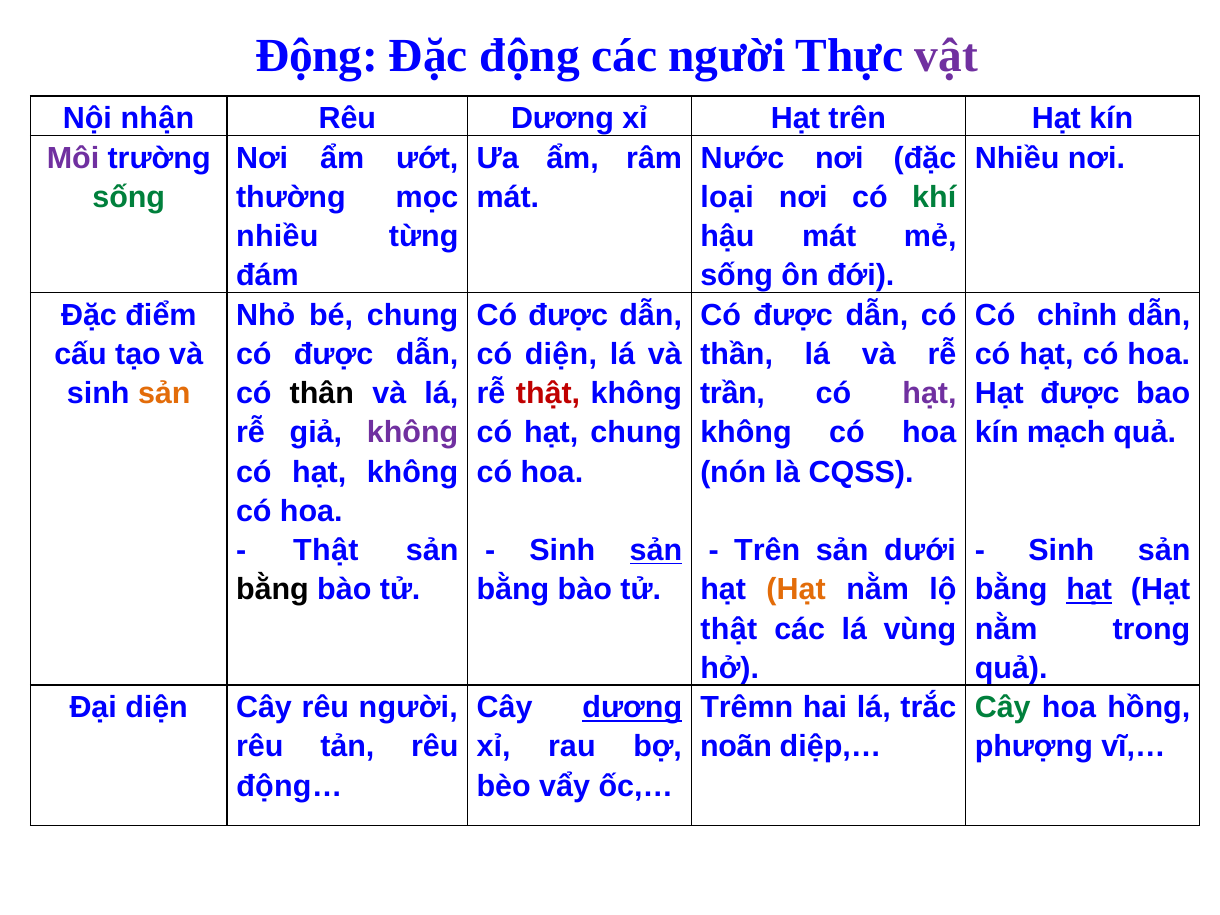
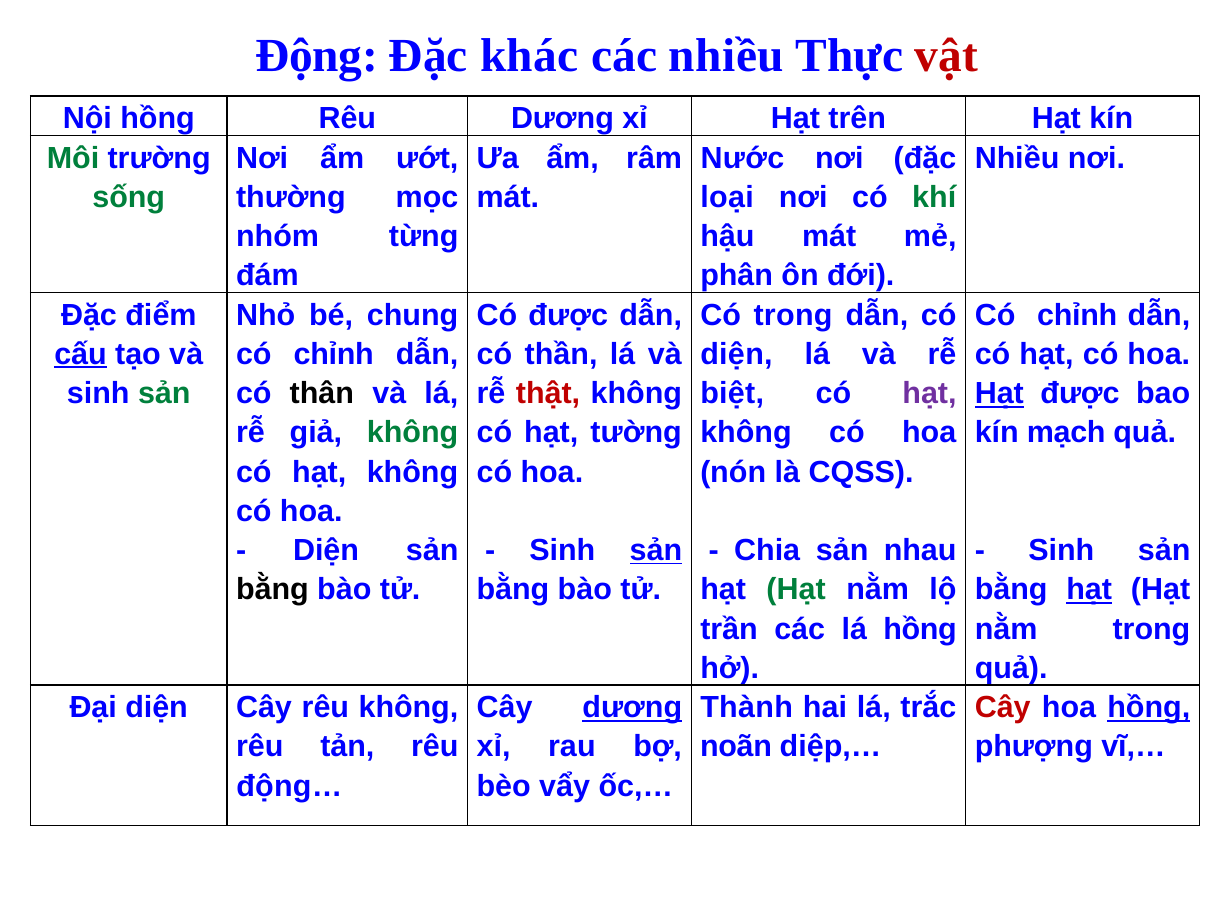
Đặc động: động -> khác (530, 56)
các người: người -> nhiều (727, 56)
vật colour: purple -> red (947, 56)
Nội nhận: nhận -> hồng (158, 119)
Môi colour: purple -> green (73, 158)
nhiều: nhiều -> nhóm (278, 236)
sống: sống -> phân (737, 276)
được: được -> trong (793, 315)
cấu underline: none -> present (80, 354)
được: được -> chỉnh (334, 354)
có diện: diện -> thần (561, 354)
thần: thần -> diện (736, 354)
sản colour: orange -> green (164, 393)
trần: trần -> biệt (732, 393)
Hạt underline: none -> present (999, 393)
không colour: purple -> green (413, 433)
hạt chung: chung -> tường (636, 433)
Thật: Thật -> Diện (326, 550)
Trên: Trên -> Chia (767, 550)
dưới: dưới -> nhau (920, 550)
Hạt colour: orange -> green (796, 590)
thật: thật -> trần (729, 629)
lá vùng: vùng -> hồng (920, 629)
rêu người: người -> không (408, 707)
Trêmn: Trêmn -> Thành (747, 707)
Cây colour: green -> red (1003, 707)
hồng underline: none -> present (1149, 707)
